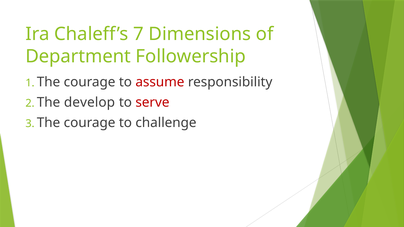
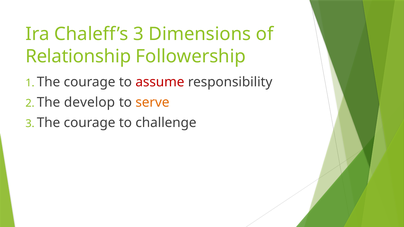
Chaleff’s 7: 7 -> 3 (138, 34)
Department: Department -> Relationship (78, 56)
serve colour: red -> orange (152, 103)
